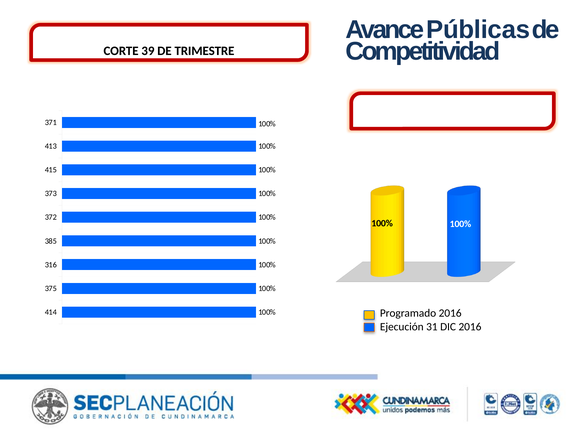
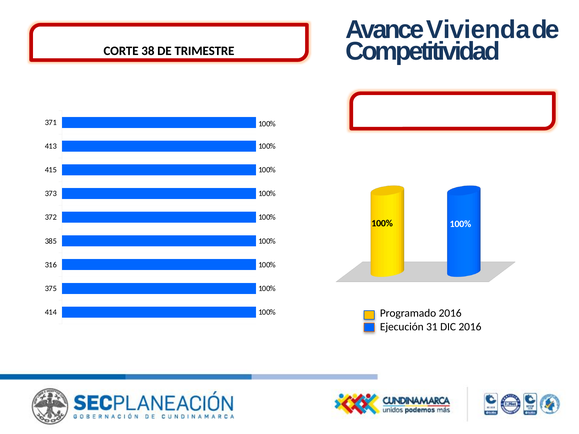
Públicas: Públicas -> Vivienda (478, 30)
39: 39 -> 38 (148, 51)
